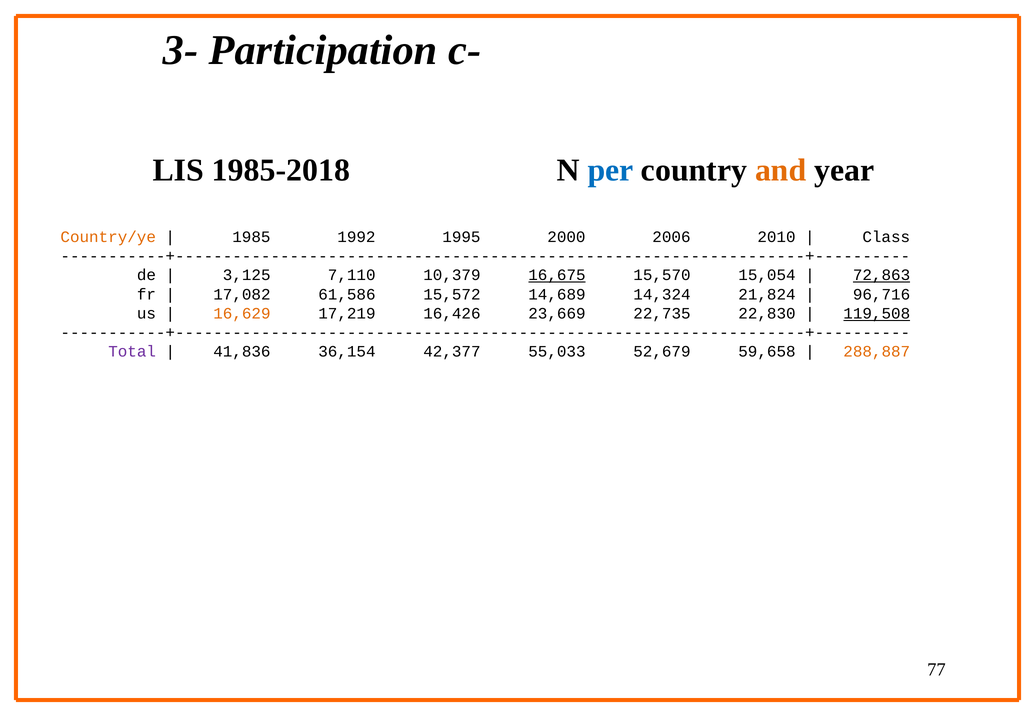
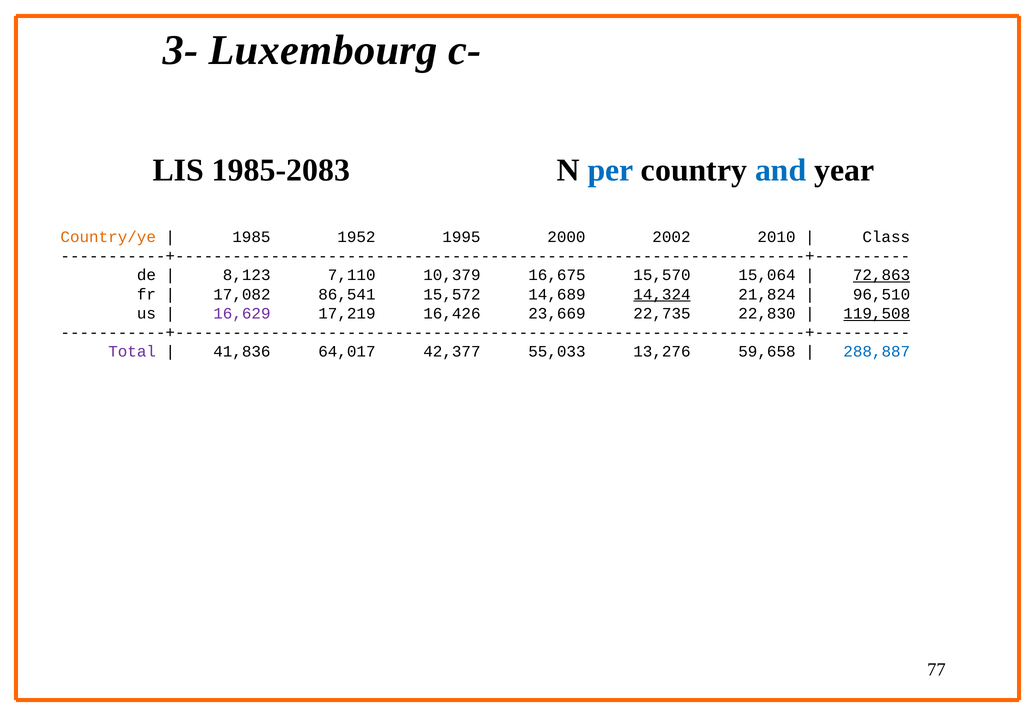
Participation: Participation -> Luxembourg (323, 50)
1985-2018: 1985-2018 -> 1985-2083 (281, 170)
and colour: orange -> blue (781, 170)
1992: 1992 -> 1952 (356, 237)
2006: 2006 -> 2002 (671, 237)
3,125: 3,125 -> 8,123 (247, 275)
16,675 underline: present -> none (557, 275)
15,054: 15,054 -> 15,064 (767, 275)
61,586: 61,586 -> 86,541 (347, 295)
14,324 underline: none -> present (662, 295)
96,716: 96,716 -> 96,510 (882, 295)
16,629 colour: orange -> purple (242, 314)
36,154: 36,154 -> 64,017 (347, 352)
52,679: 52,679 -> 13,276 (662, 352)
288,887 colour: orange -> blue (877, 352)
